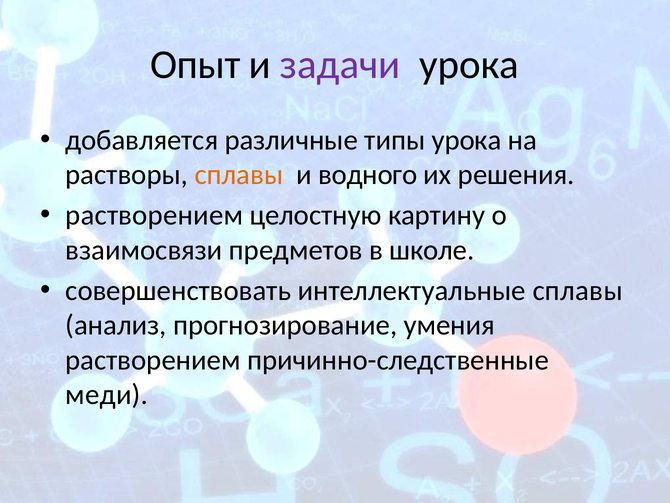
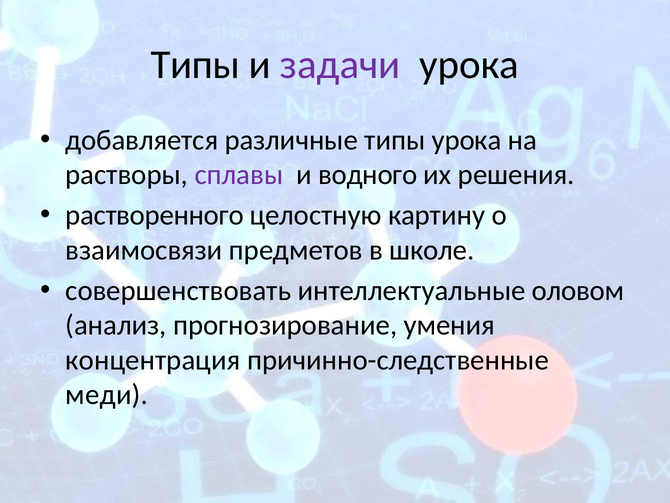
Опыт: Опыт -> Типы (195, 65)
сплавы colour: orange -> purple (239, 175)
растворением: растворением -> растворенного (155, 215)
интеллектуальные сплавы: сплавы -> оловом (578, 290)
растворением: растворением -> концентрация (153, 360)
